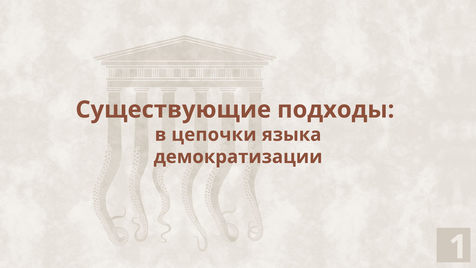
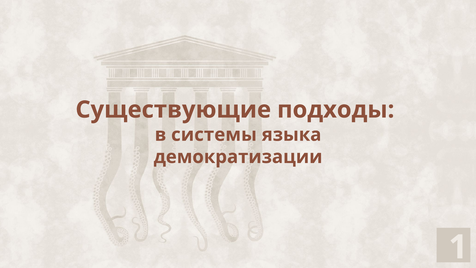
цепочки: цепочки -> системы (214, 135)
